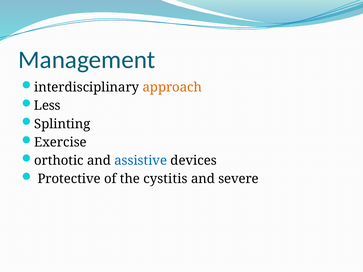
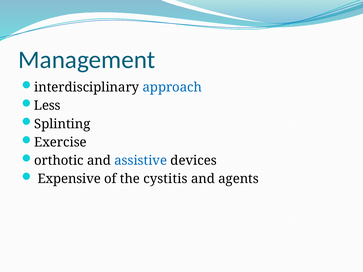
approach colour: orange -> blue (172, 87)
Protective: Protective -> Expensive (69, 179)
severe: severe -> agents (239, 179)
